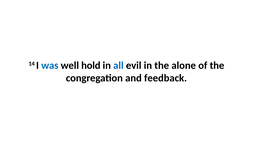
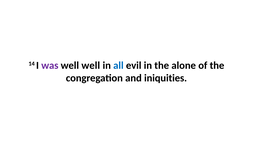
was colour: blue -> purple (50, 66)
well hold: hold -> well (91, 66)
feedback: feedback -> iniquities (166, 78)
